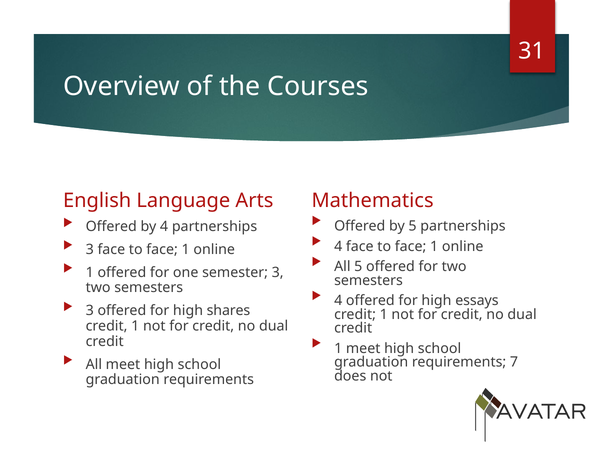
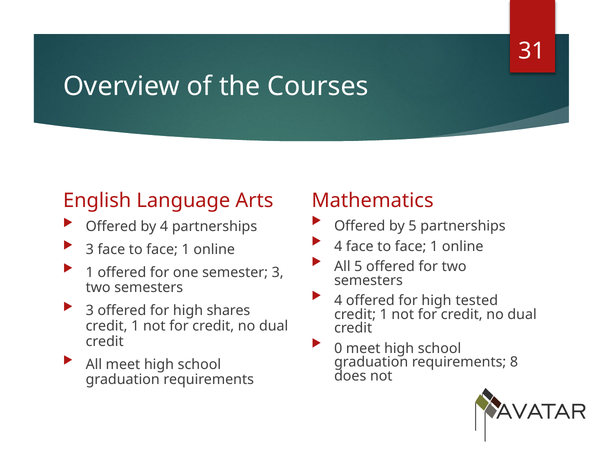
essays: essays -> tested (477, 300)
1: 1 -> 0 (338, 348)
7: 7 -> 8 (514, 362)
